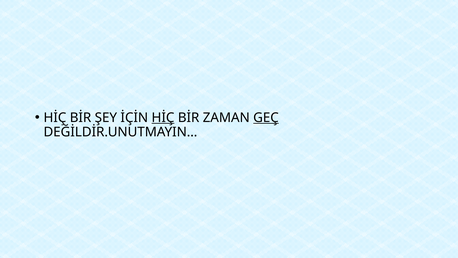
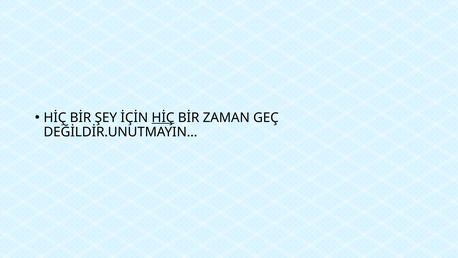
GEÇ underline: present -> none (266, 117)
